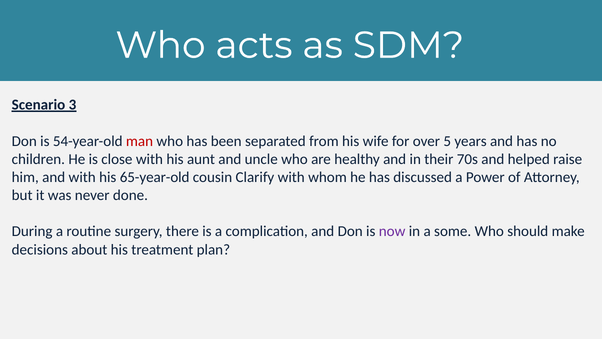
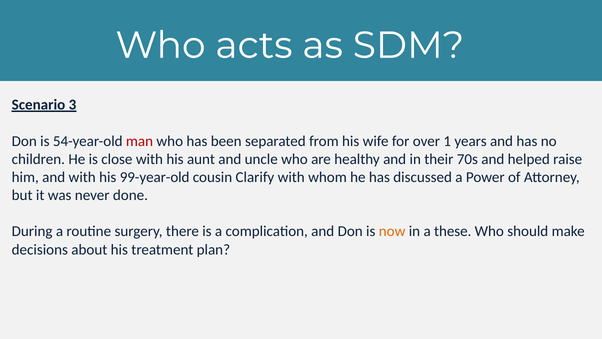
5: 5 -> 1 (447, 141)
65-year-old: 65-year-old -> 99-year-old (155, 177)
now colour: purple -> orange (392, 231)
some: some -> these (453, 231)
